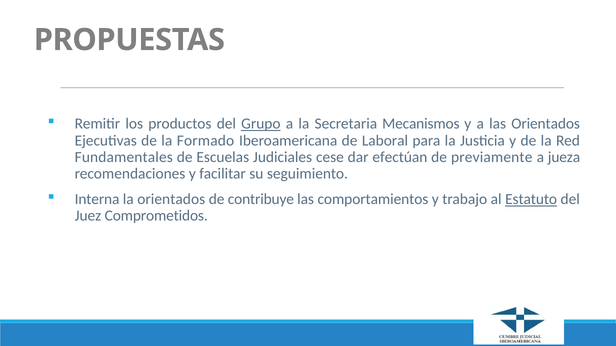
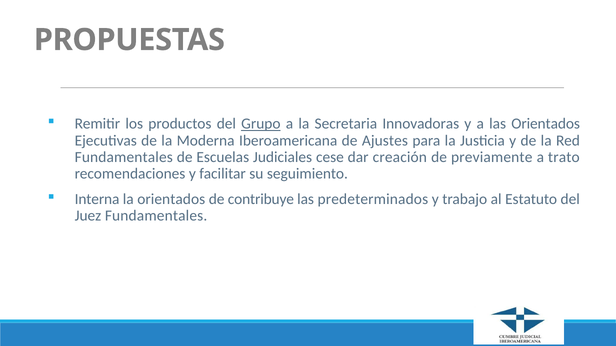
Mecanismos: Mecanismos -> Innovadoras (421, 124)
Formado: Formado -> Moderna (206, 141)
Laboral: Laboral -> Ajustes (385, 141)
efectúan: efectúan -> creación (400, 157)
jueza: jueza -> trato (564, 157)
comportamientos: comportamientos -> predeterminados (373, 200)
Estatuto underline: present -> none (531, 200)
Juez Comprometidos: Comprometidos -> Fundamentales (156, 216)
